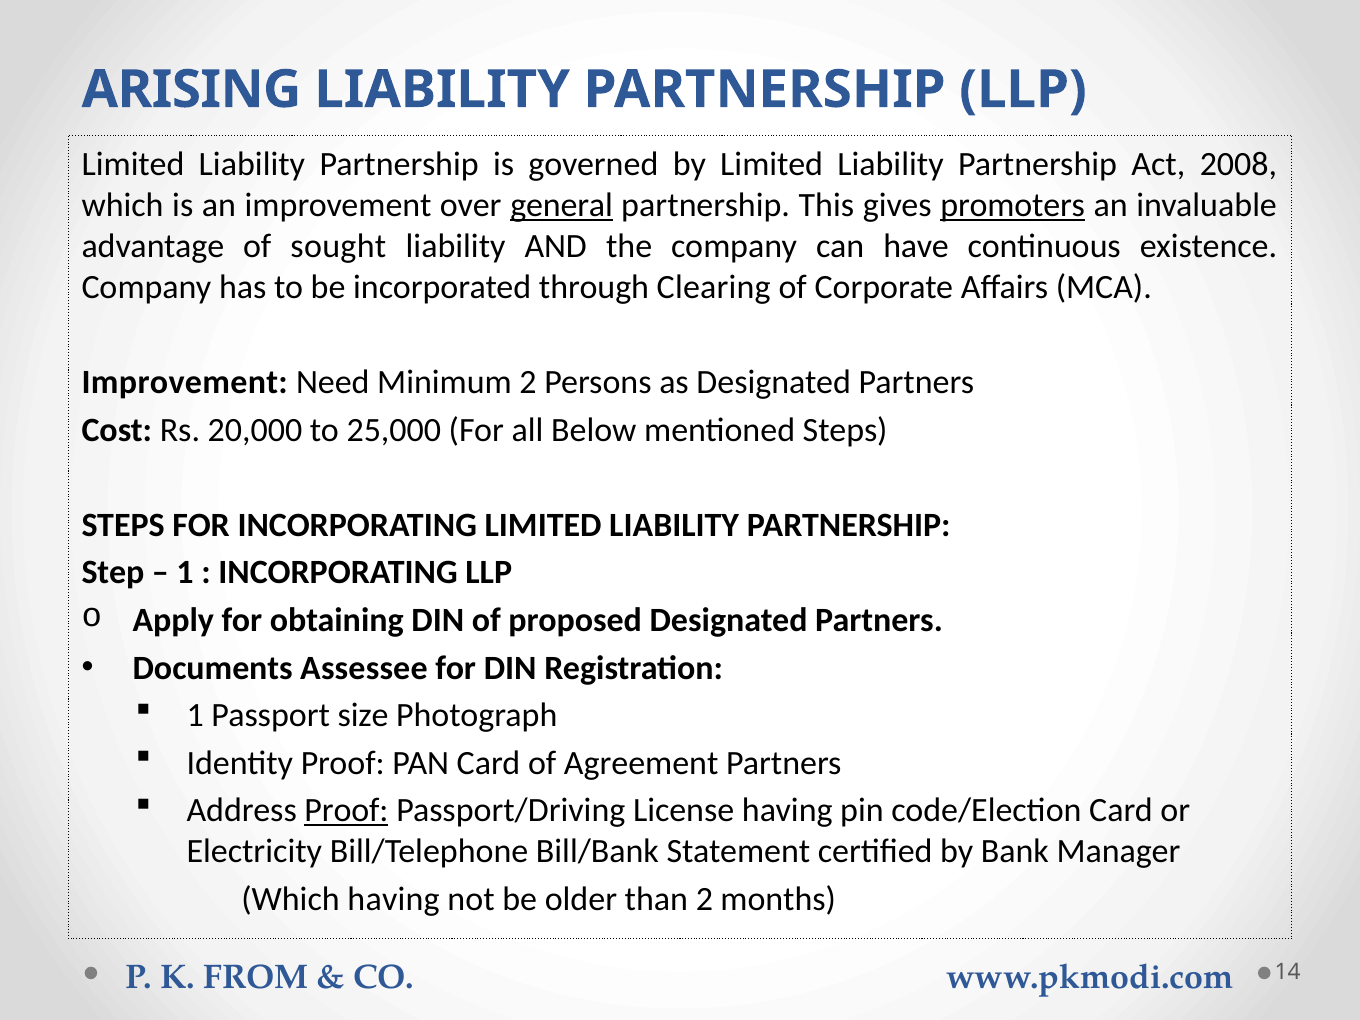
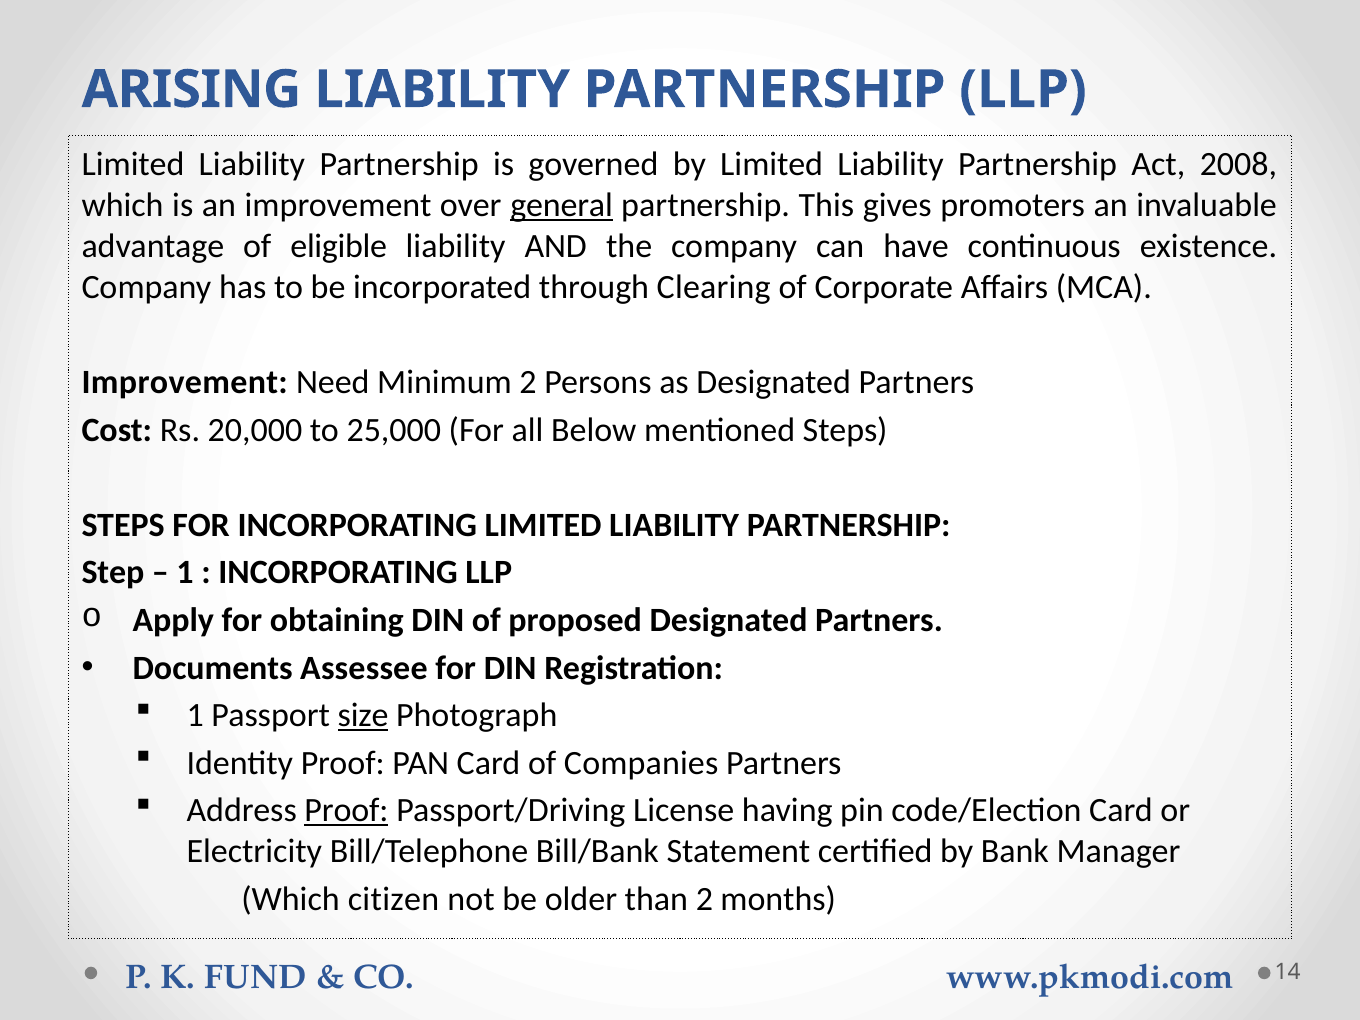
promoters underline: present -> none (1013, 206)
sought: sought -> eligible (339, 246)
size underline: none -> present (363, 716)
Agreement: Agreement -> Companies (641, 763)
Which having: having -> citizen (394, 899)
FROM: FROM -> FUND (256, 977)
